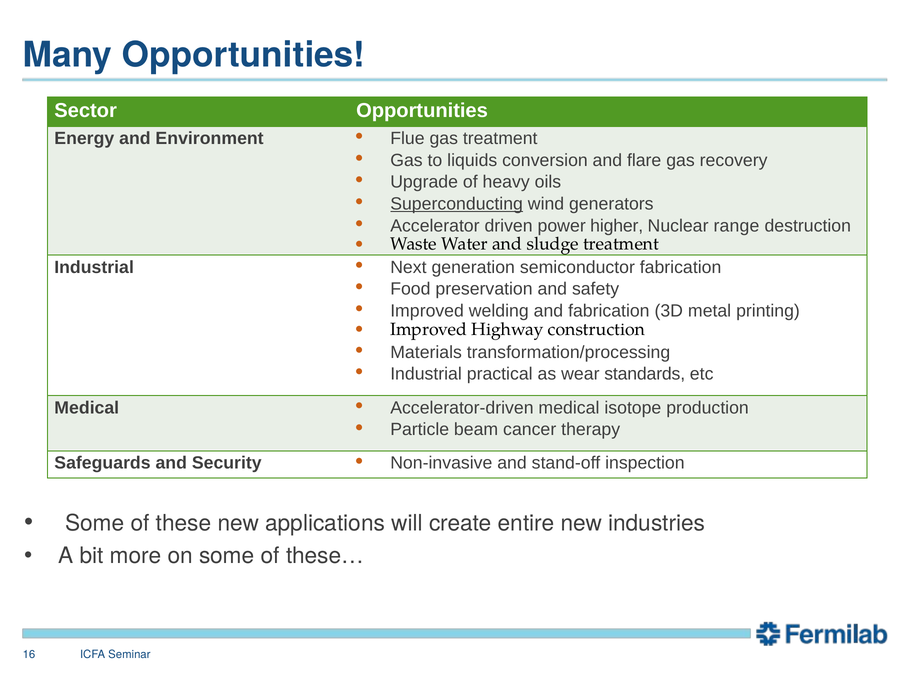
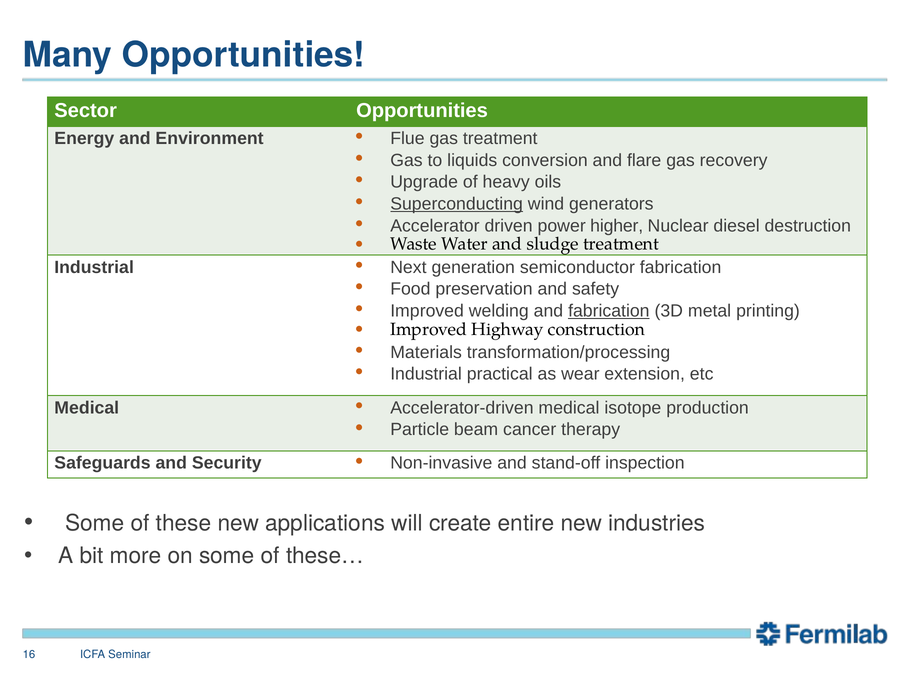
range: range -> diesel (737, 226)
fabrication underline: none -> present (609, 311)
standards: standards -> extension (645, 374)
